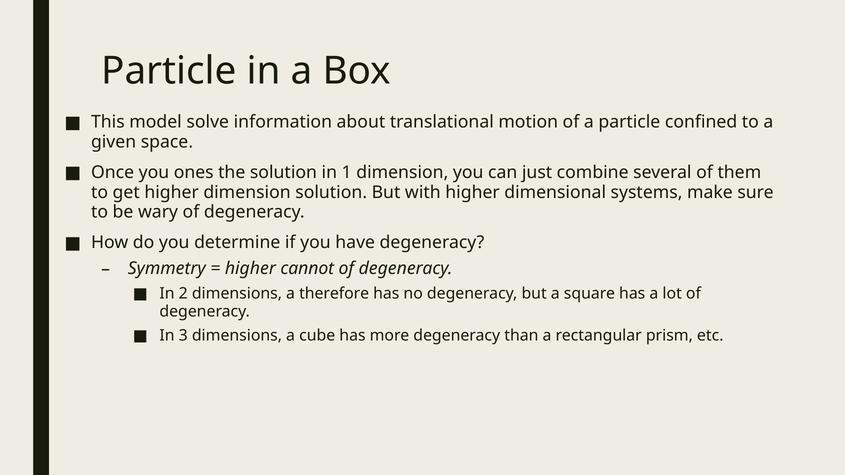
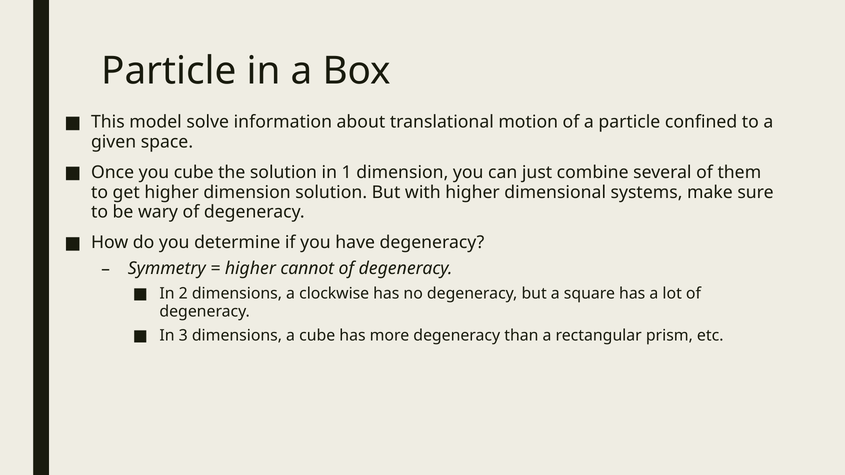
you ones: ones -> cube (194, 173)
therefore: therefore -> clockwise (334, 294)
